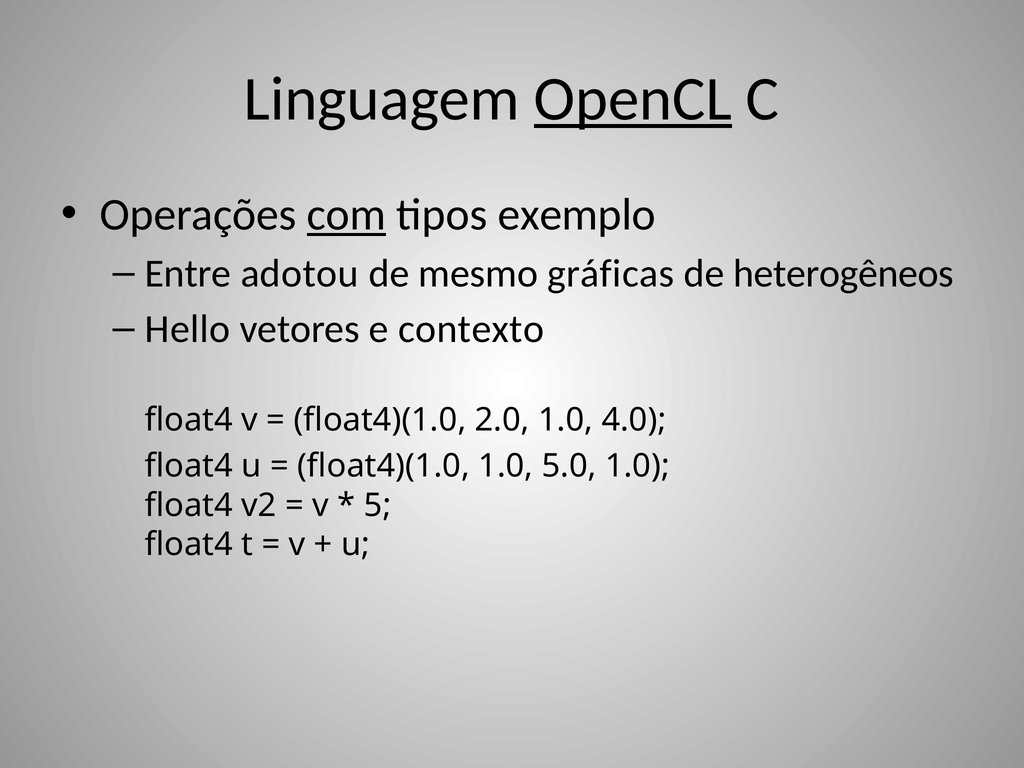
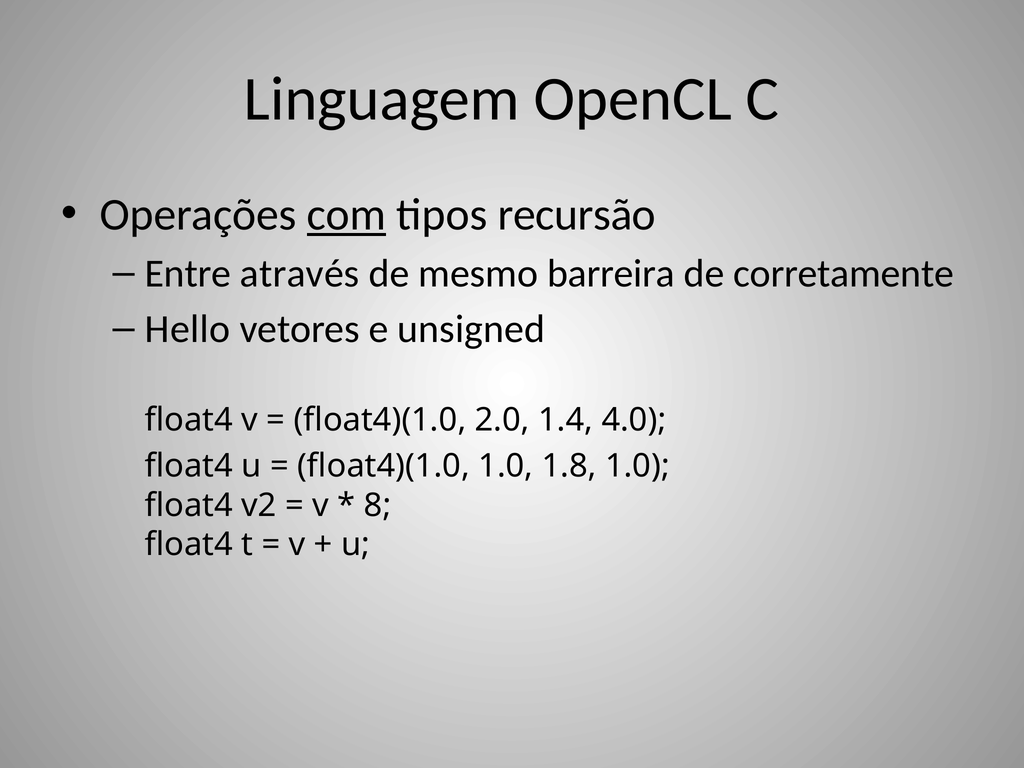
OpenCL underline: present -> none (633, 99)
exemplo: exemplo -> recursão (577, 215)
adotou: adotou -> através (300, 274)
gráficas: gráficas -> barreira (611, 274)
heterogêneos: heterogêneos -> corretamente (844, 274)
contexto: contexto -> unsigned (471, 329)
2.0 1.0: 1.0 -> 1.4 (566, 420)
5.0: 5.0 -> 1.8 (569, 466)
5: 5 -> 8 (378, 505)
